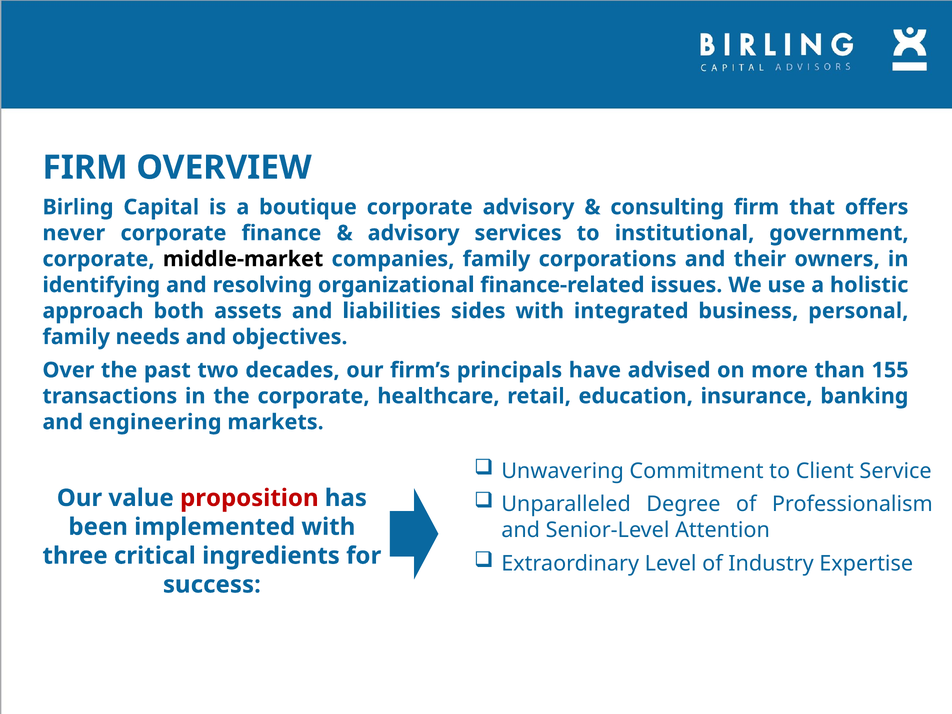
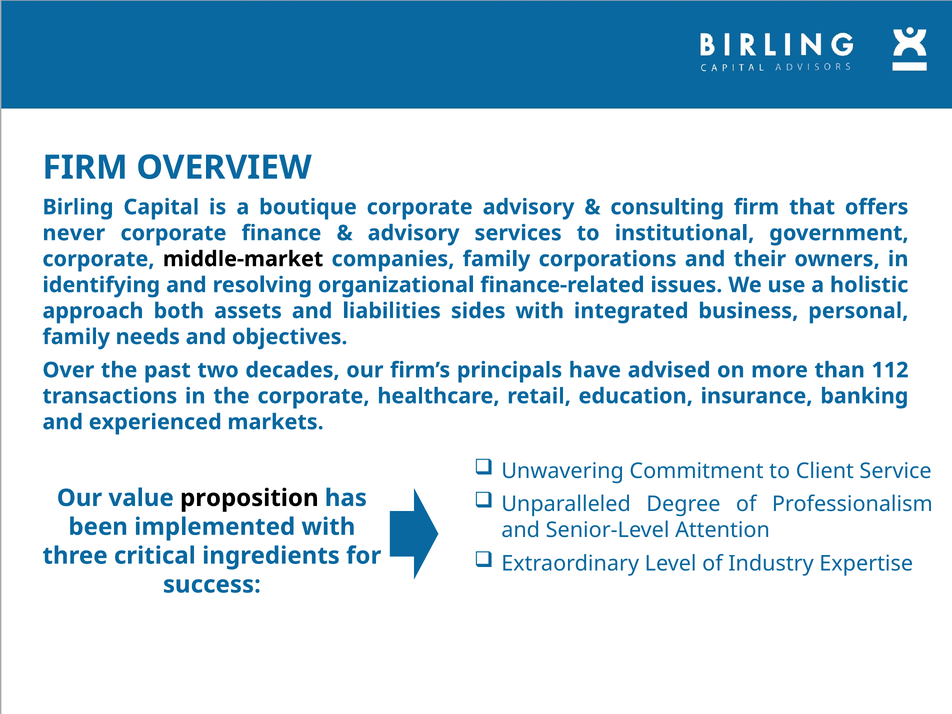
155: 155 -> 112 (890, 370)
engineering: engineering -> experienced (155, 422)
proposition colour: red -> black (249, 498)
